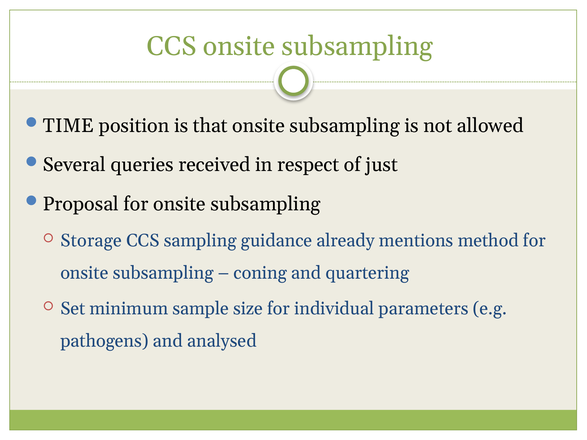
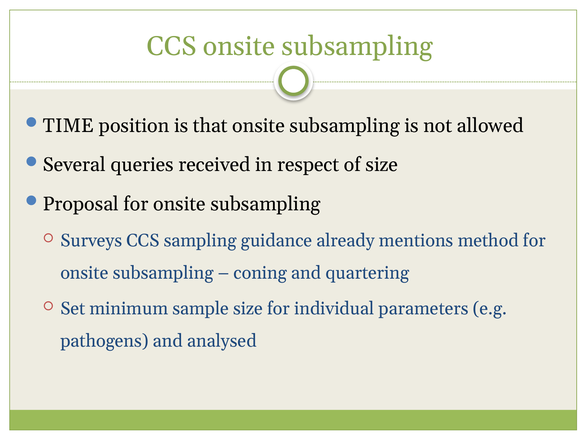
of just: just -> size (382, 165)
Storage: Storage -> Surveys (91, 241)
